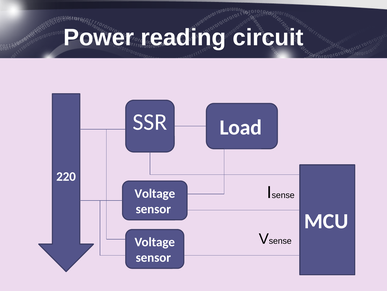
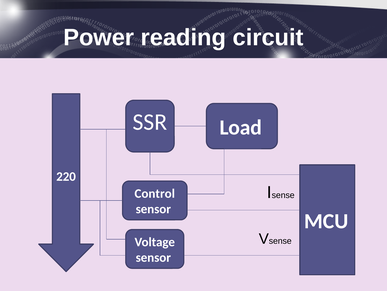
Voltage: Voltage -> Control (155, 193)
